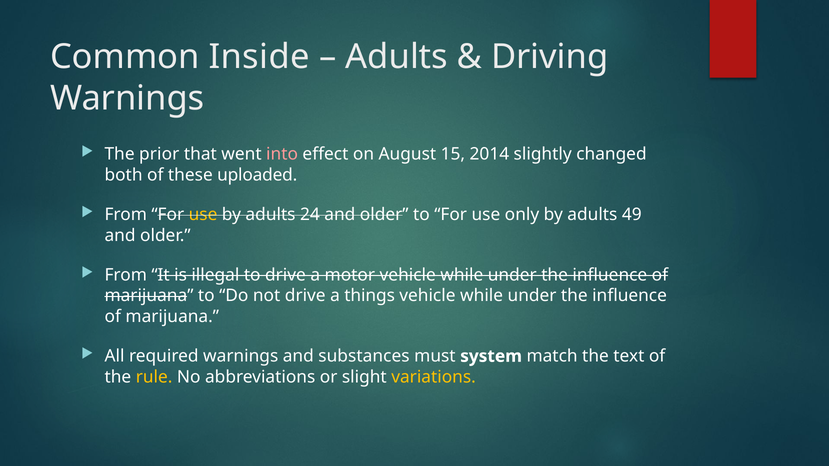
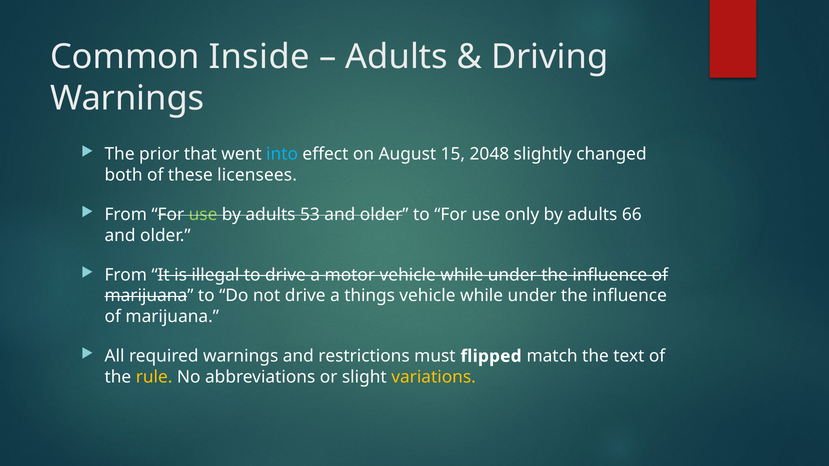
into colour: pink -> light blue (282, 154)
2014: 2014 -> 2048 (489, 154)
uploaded: uploaded -> licensees (257, 175)
use colour: yellow -> light green (203, 215)
24: 24 -> 53 (310, 215)
49: 49 -> 66 (632, 215)
substances: substances -> restrictions (364, 356)
system: system -> flipped (491, 356)
